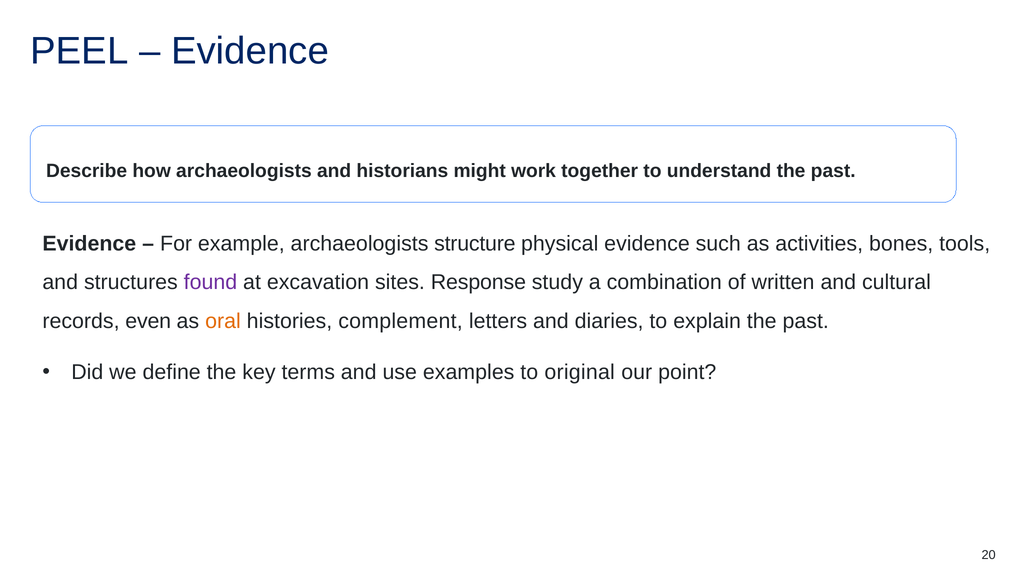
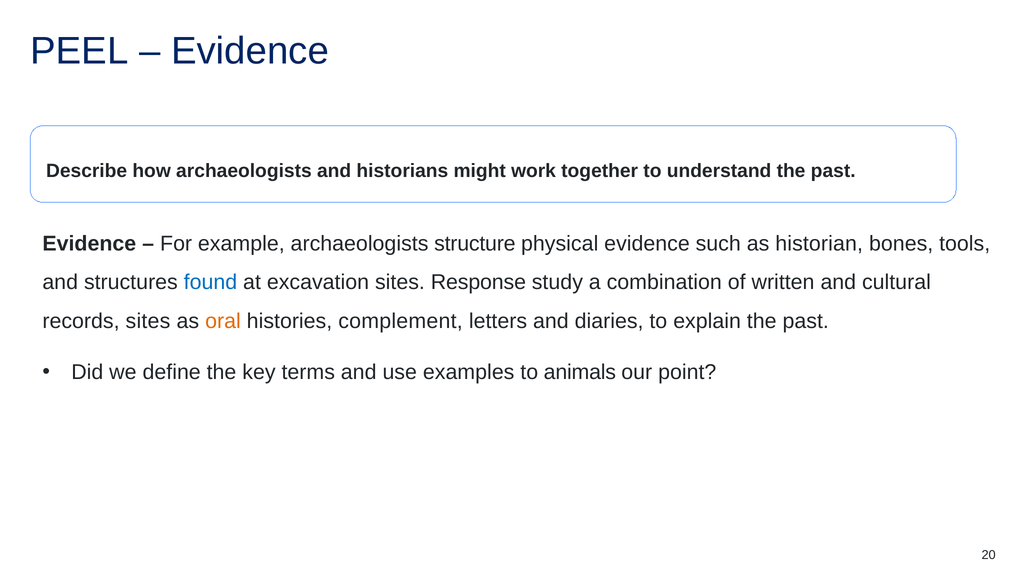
activities: activities -> historian (819, 244)
found colour: purple -> blue (210, 282)
records even: even -> sites (148, 321)
original: original -> animals (580, 372)
